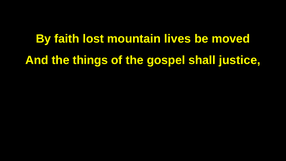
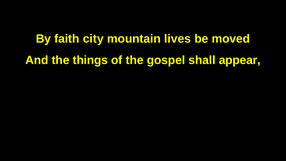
lost: lost -> city (93, 39)
justice: justice -> appear (240, 60)
